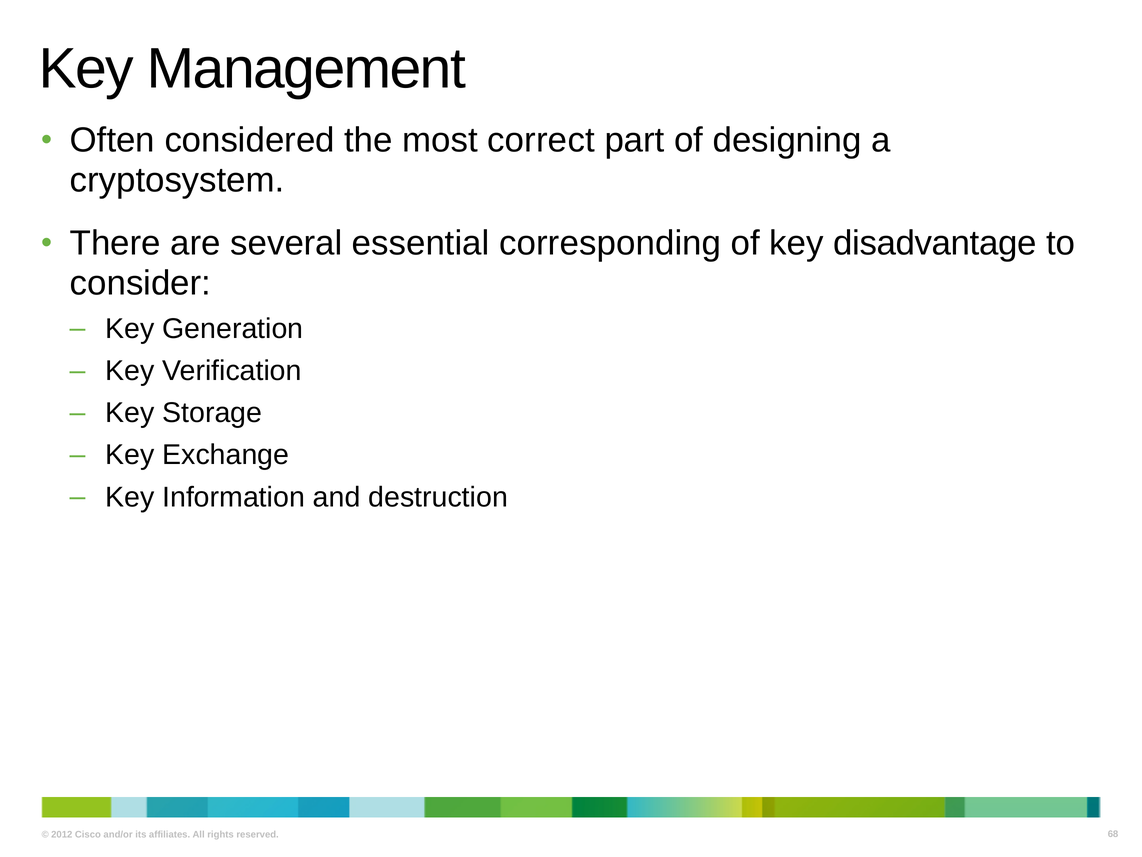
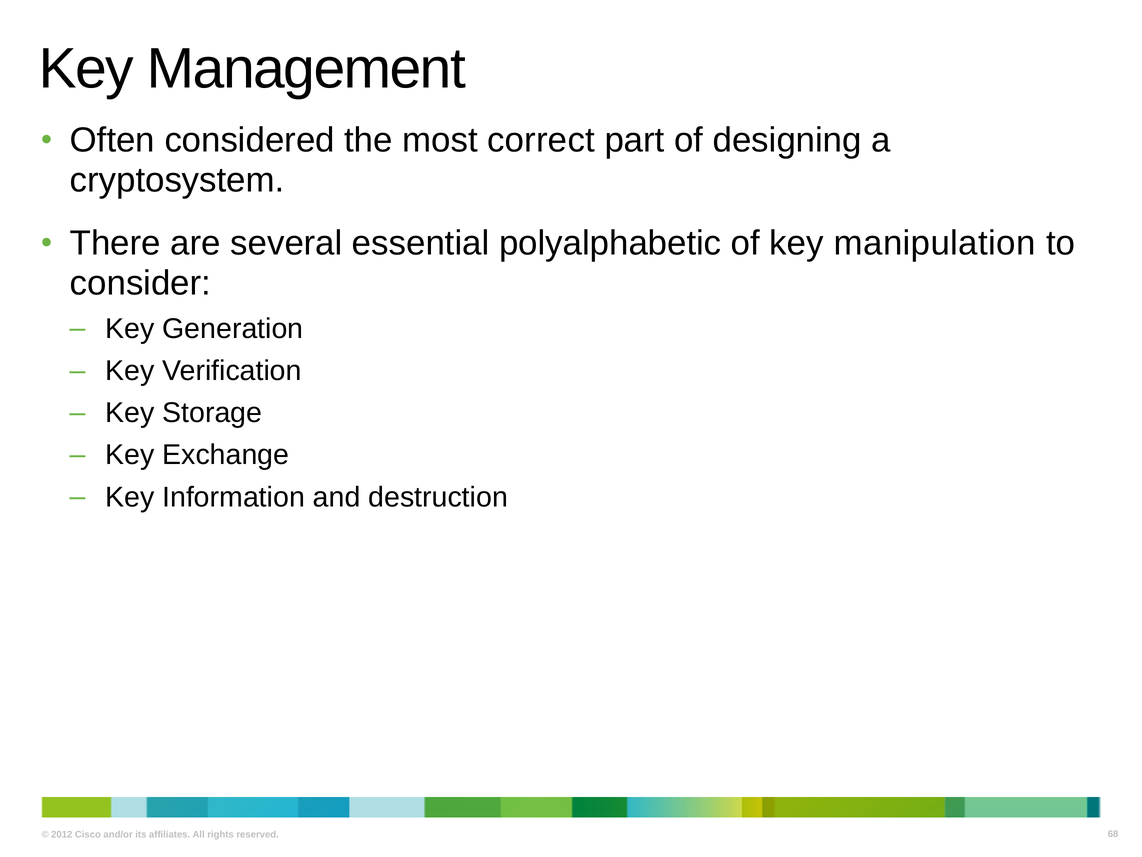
corresponding: corresponding -> polyalphabetic (610, 243)
disadvantage: disadvantage -> manipulation (935, 243)
